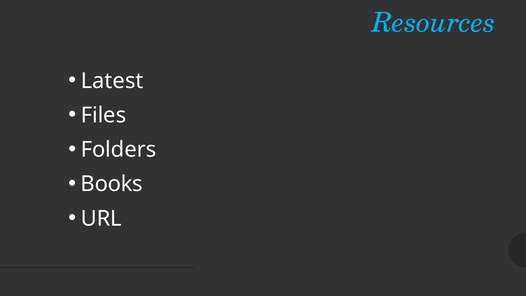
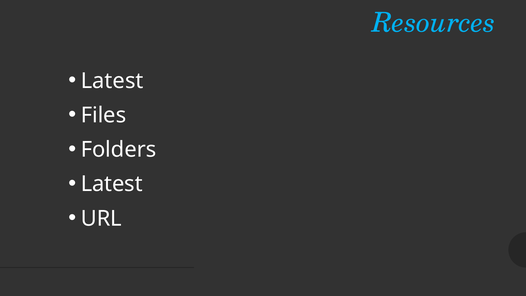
Books: Books -> Latest (112, 184)
